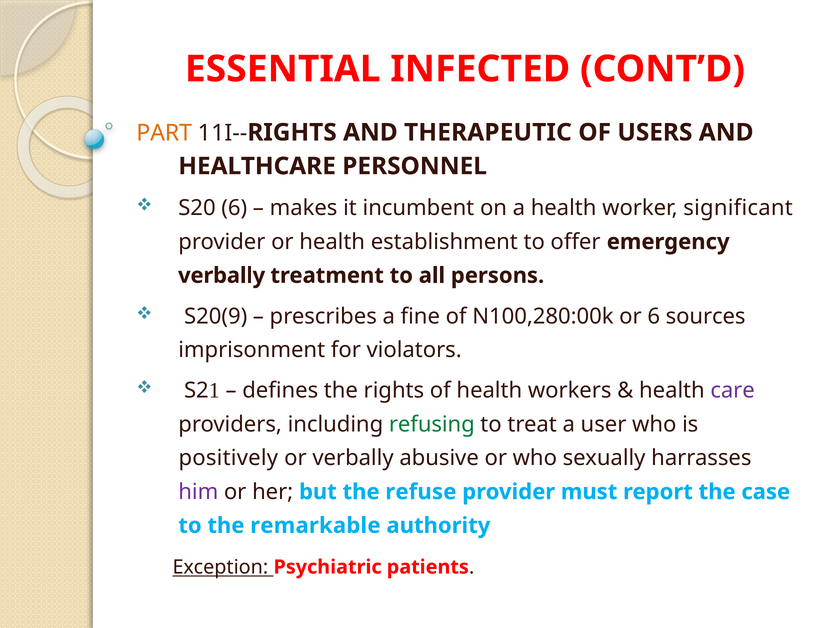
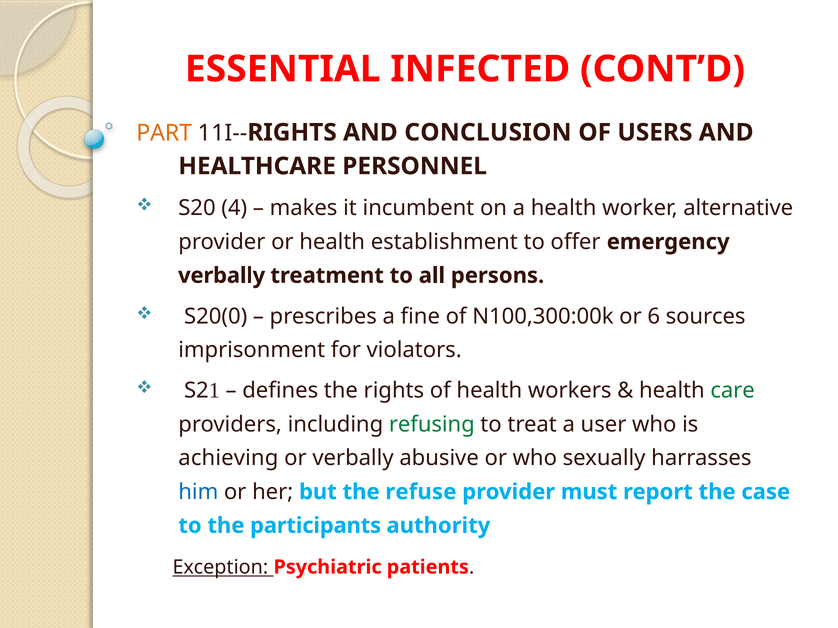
THERAPEUTIC: THERAPEUTIC -> CONCLUSION (488, 133)
S20 6: 6 -> 4 (234, 208)
significant: significant -> alternative (738, 208)
S20(9: S20(9 -> S20(0 (216, 317)
N100,280:00k: N100,280:00k -> N100,300:00k (543, 317)
care colour: purple -> green (733, 391)
positively: positively -> achieving (228, 459)
him colour: purple -> blue (198, 492)
remarkable: remarkable -> participants (316, 526)
